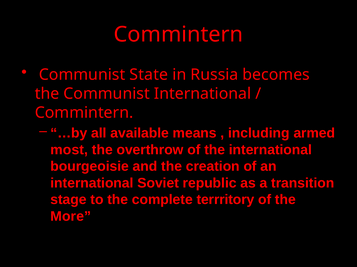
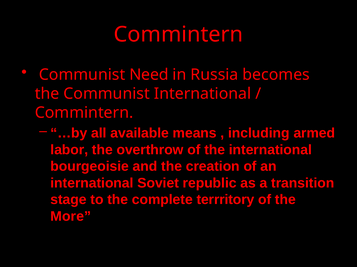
State: State -> Need (149, 75)
most: most -> labor (69, 150)
